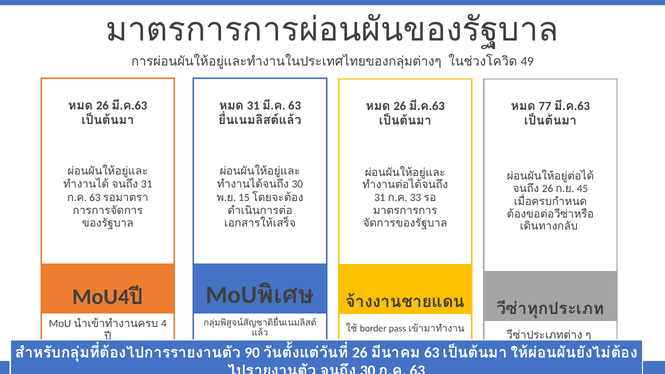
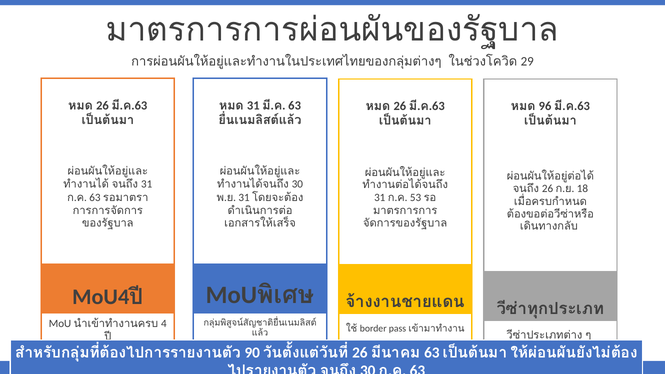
49: 49 -> 29 (527, 61)
77: 77 -> 96 (545, 106)
45: 45 -> 18 (582, 189)
33: 33 -> 53 (416, 198)
15: 15 -> 31 (244, 198)
